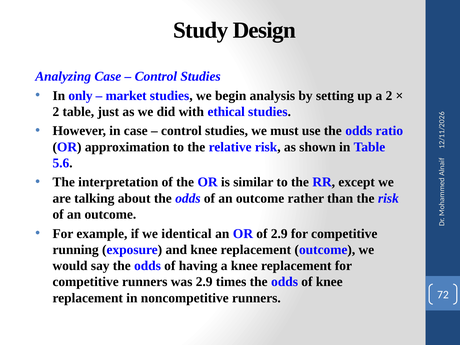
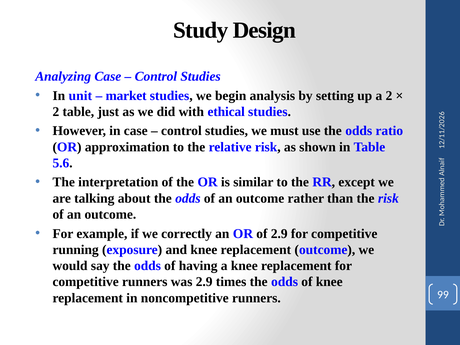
only: only -> unit (80, 96)
identical: identical -> correctly (187, 234)
72: 72 -> 99 (443, 295)
